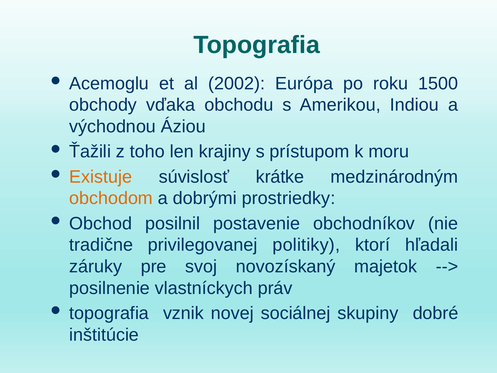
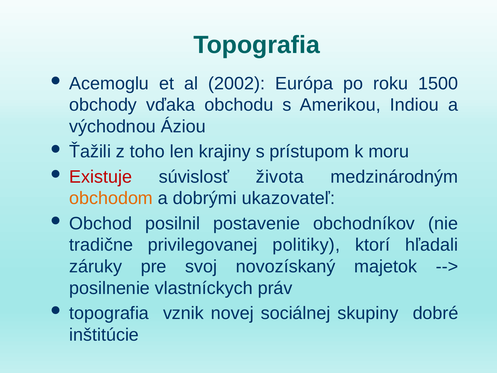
Existuje colour: orange -> red (101, 177)
krátke: krátke -> života (280, 177)
prostriedky: prostriedky -> ukazovateľ (289, 198)
